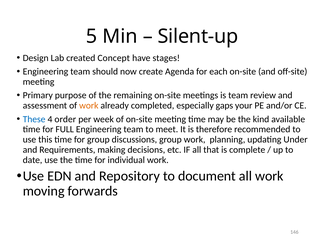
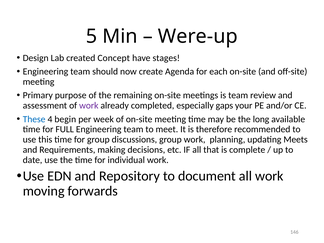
Silent-up: Silent-up -> Were-up (198, 36)
work colour: orange -> purple (89, 106)
order: order -> begin (65, 119)
kind: kind -> long (261, 119)
Under: Under -> Meets (296, 140)
